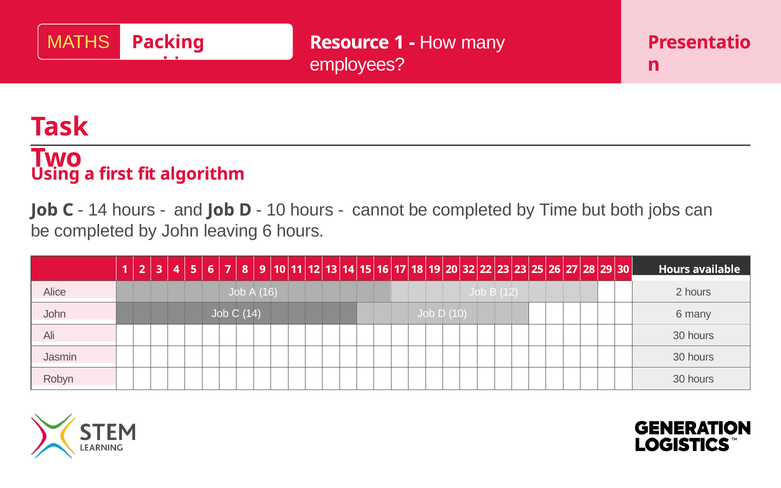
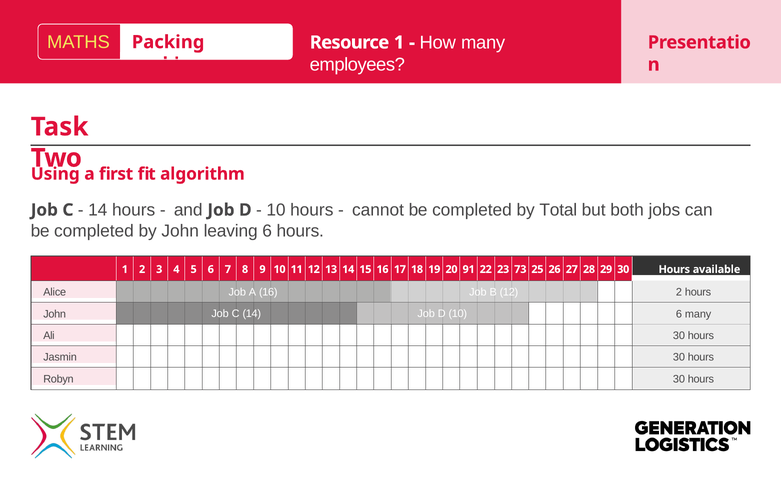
Time: Time -> Total (558, 210)
32: 32 -> 91 (469, 269)
10 23: 23 -> 73 (520, 269)
